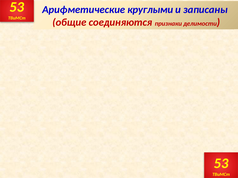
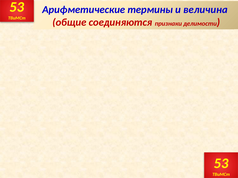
круглыми: круглыми -> термины (150, 10)
записаны: записаны -> величина (205, 10)
